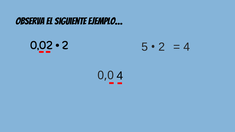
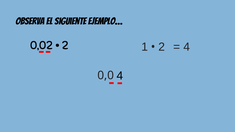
5: 5 -> 1 (145, 47)
